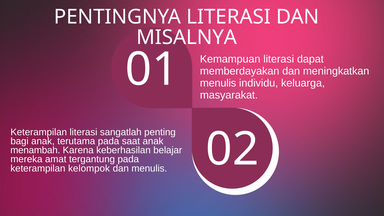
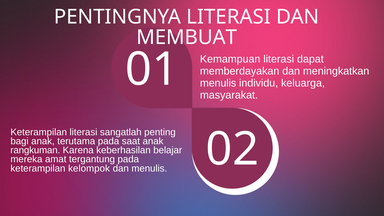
MISALNYA: MISALNYA -> MEMBUAT (187, 37)
menambah: menambah -> rangkuman (35, 150)
